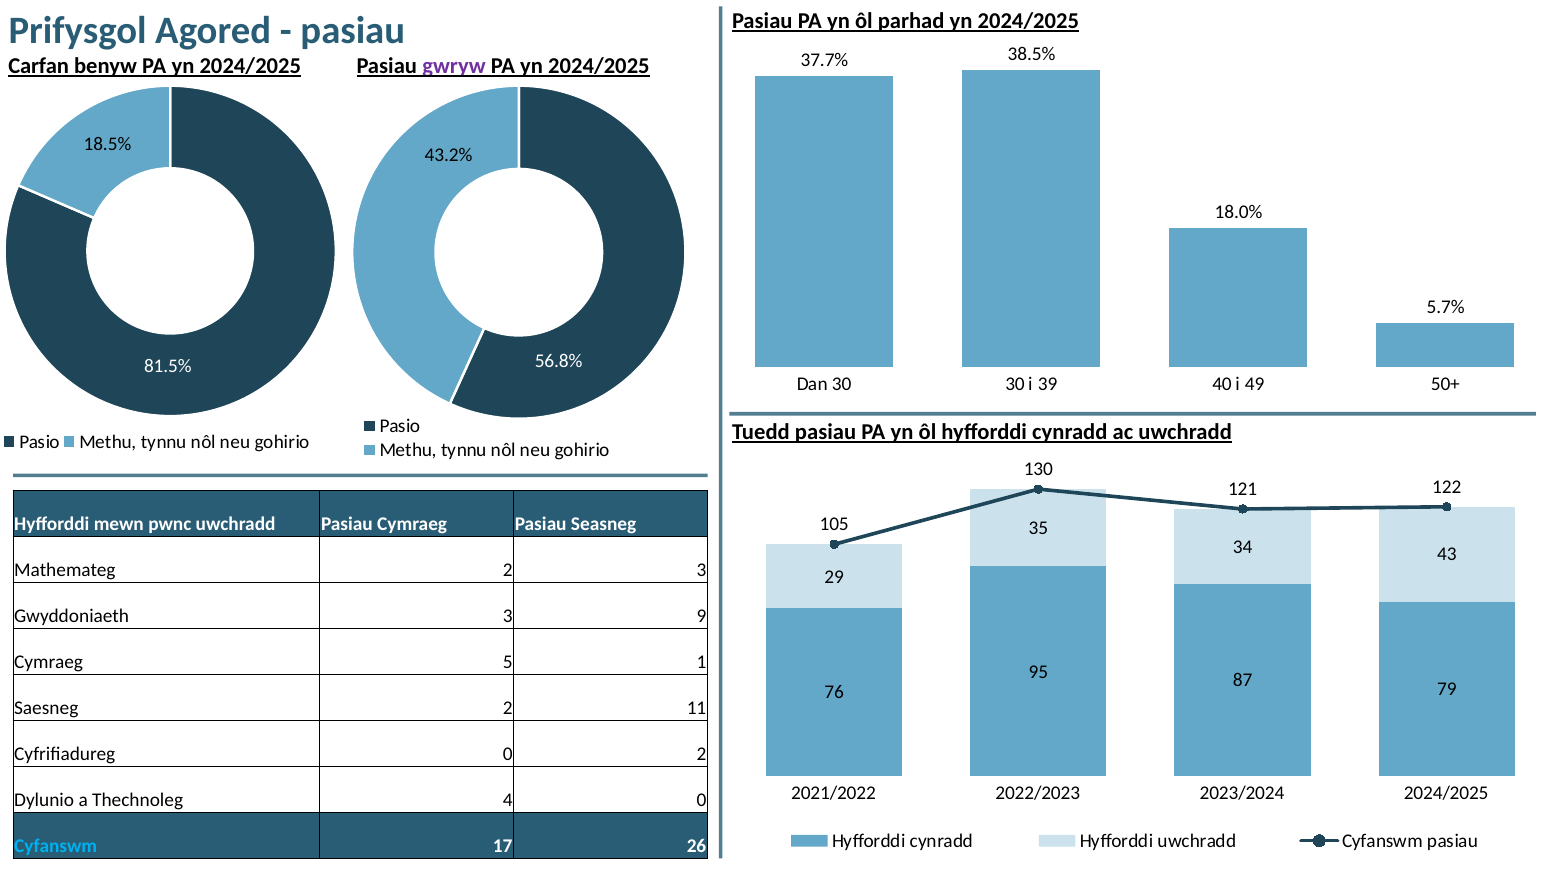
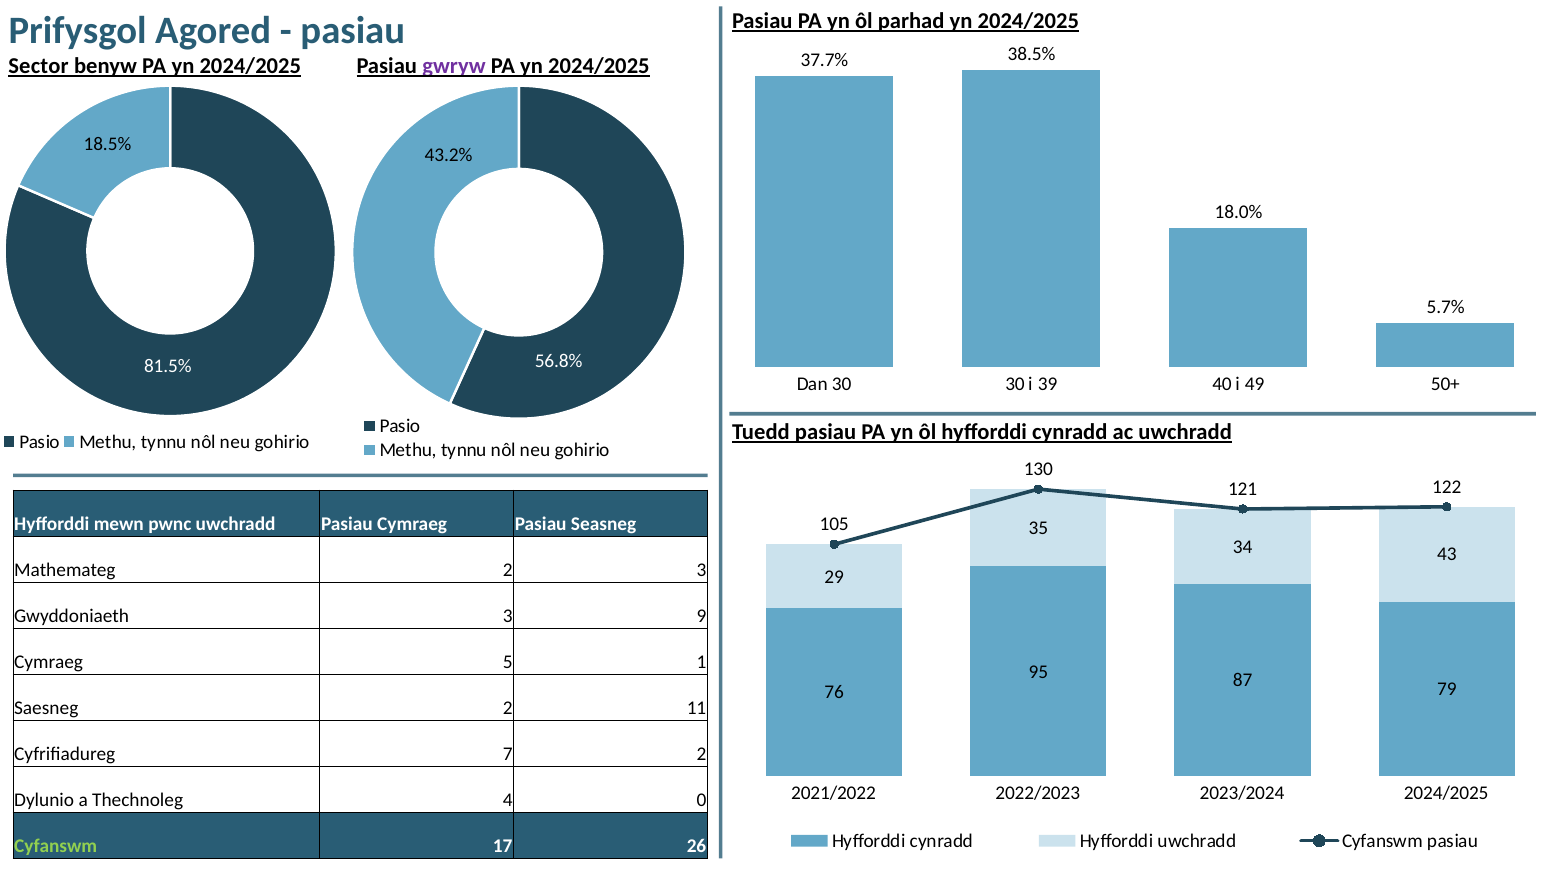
Carfan: Carfan -> Sector (39, 66)
Cyfrifiadureg 0: 0 -> 7 (508, 754)
Cyfanswm colour: light blue -> light green (56, 846)
